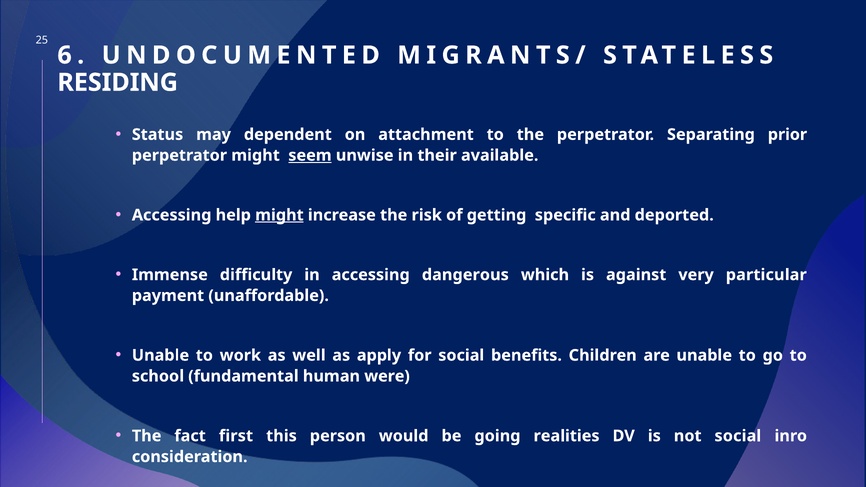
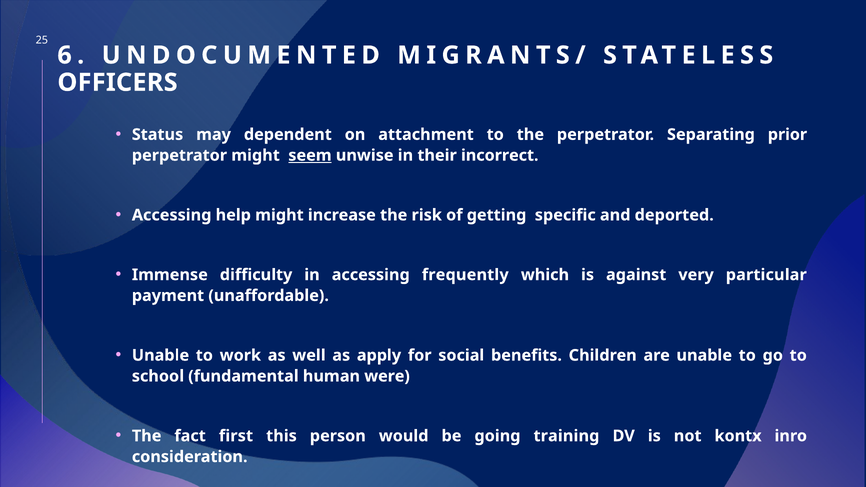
RESIDING: RESIDING -> OFFICERS (117, 83)
available: available -> incorrect (500, 155)
might underline: present -> none (279, 215)
dangerous: dangerous -> frequently (465, 275)
realities: realities -> training (566, 436)
not social: social -> kontx (738, 436)
